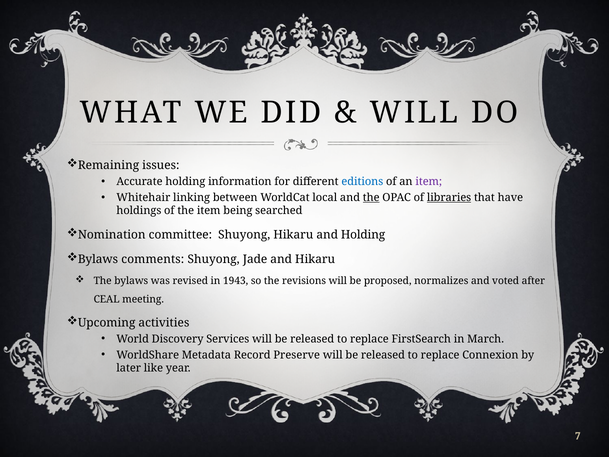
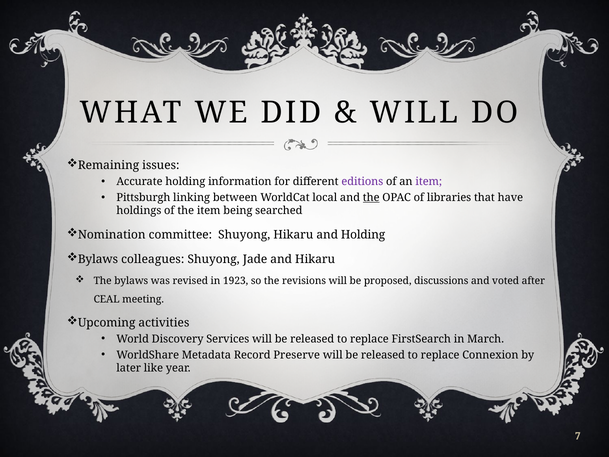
editions colour: blue -> purple (362, 182)
Whitehair: Whitehair -> Pittsburgh (143, 198)
libraries underline: present -> none (449, 198)
comments: comments -> colleagues (153, 259)
1943: 1943 -> 1923 (236, 281)
normalizes: normalizes -> discussions (441, 281)
